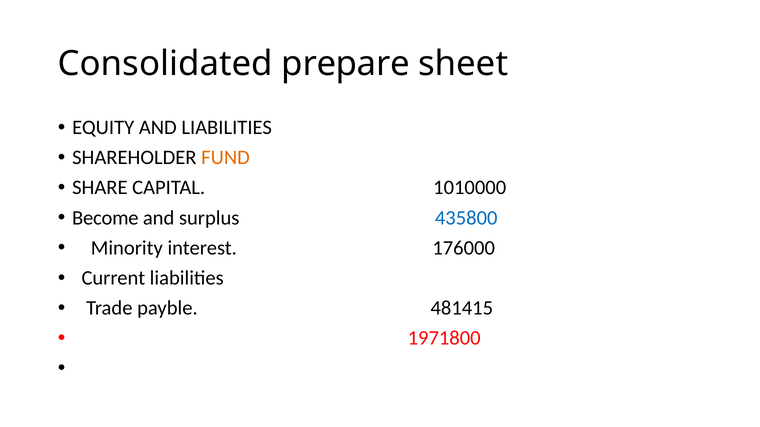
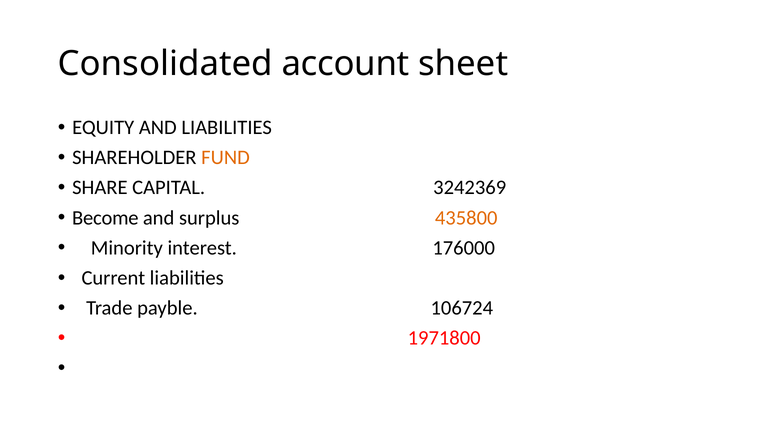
prepare: prepare -> account (346, 64)
1010000: 1010000 -> 3242369 (470, 188)
435800 colour: blue -> orange (466, 218)
481415: 481415 -> 106724 (462, 308)
